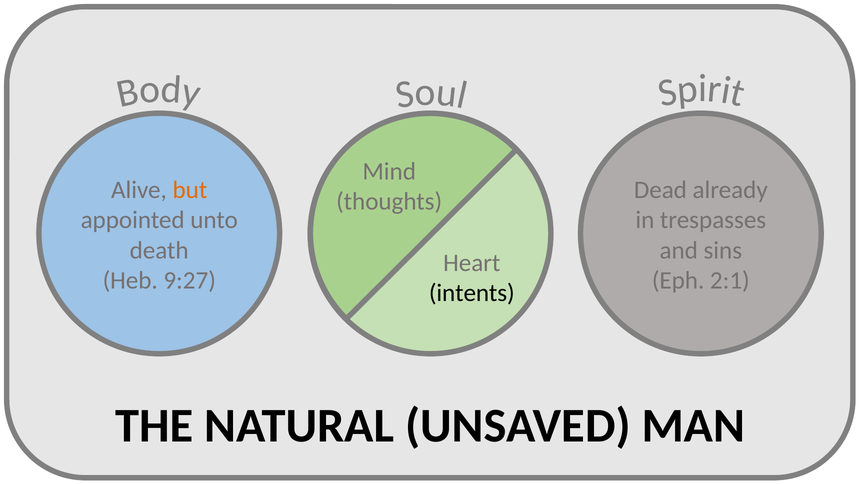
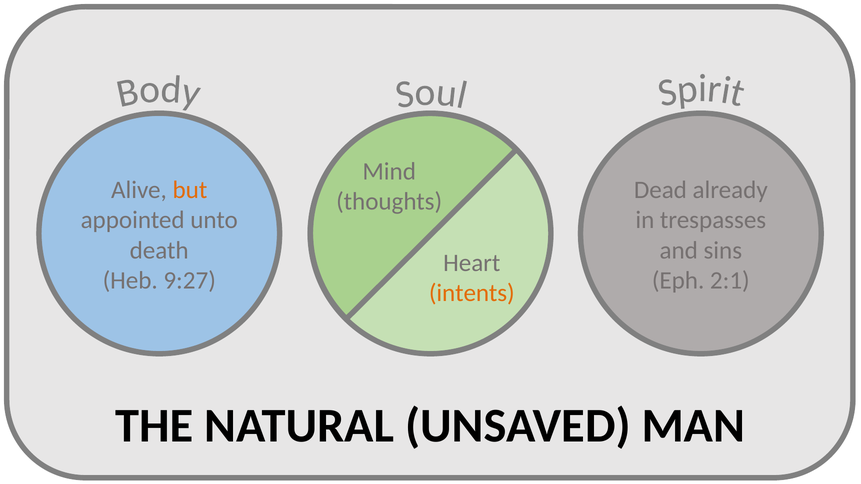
intents colour: black -> orange (472, 293)
